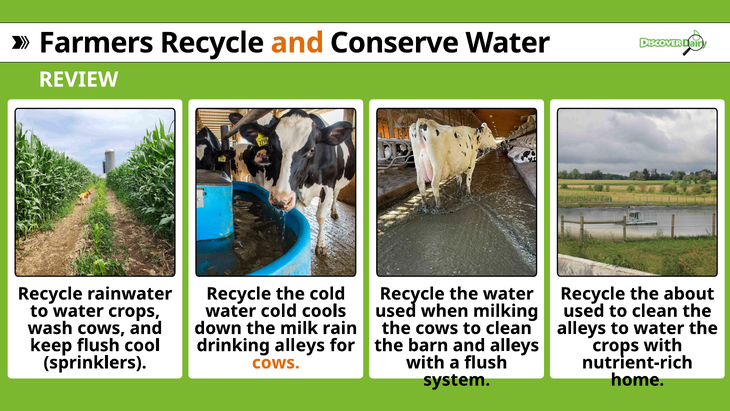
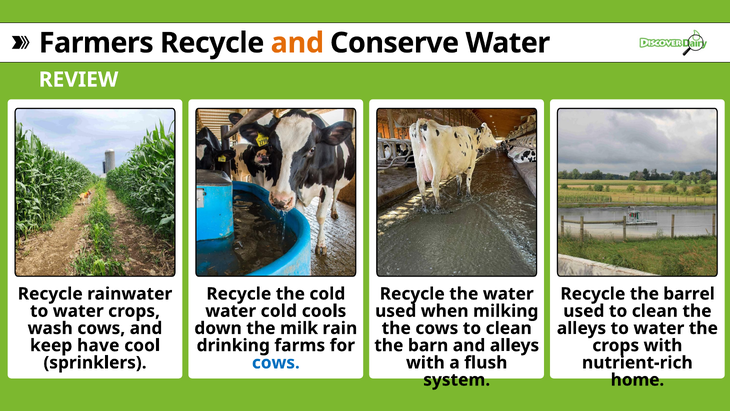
about: about -> barrel (689, 294)
keep flush: flush -> have (98, 345)
drinking alleys: alleys -> farms (300, 345)
cows colour: orange -> blue (276, 362)
